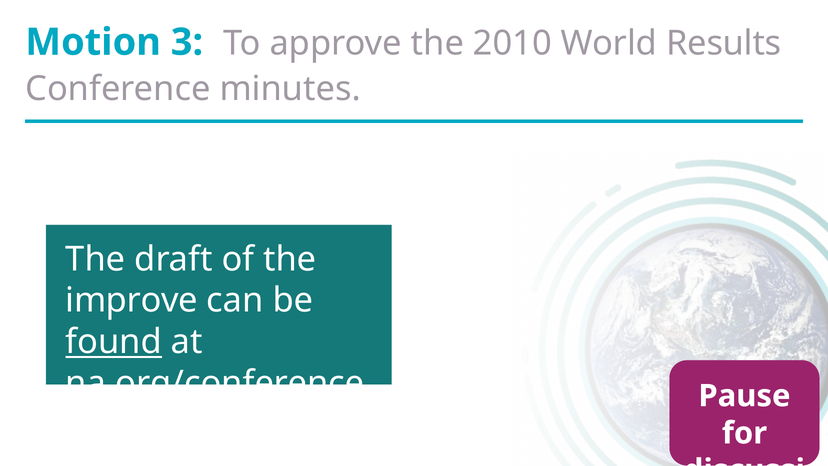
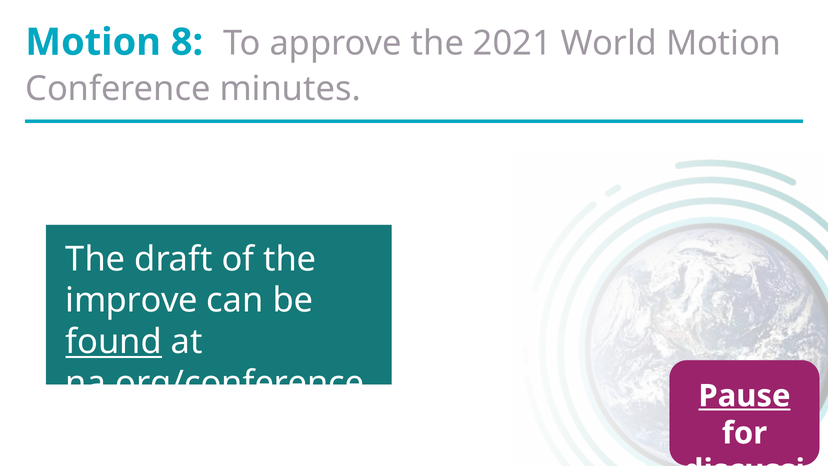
3: 3 -> 8 (187, 42)
2010: 2010 -> 2021 (512, 43)
World Results: Results -> Motion (724, 43)
Pause underline: none -> present (744, 396)
